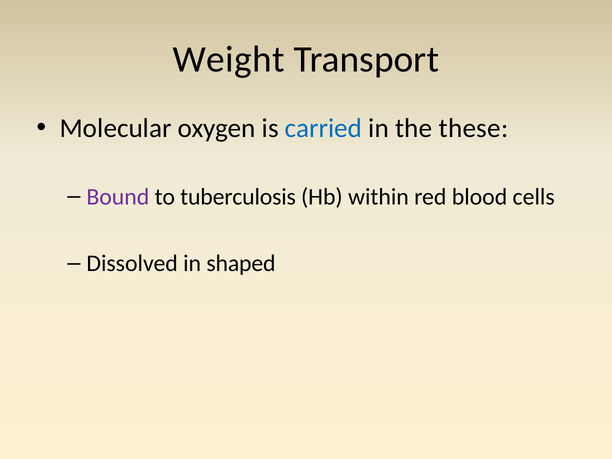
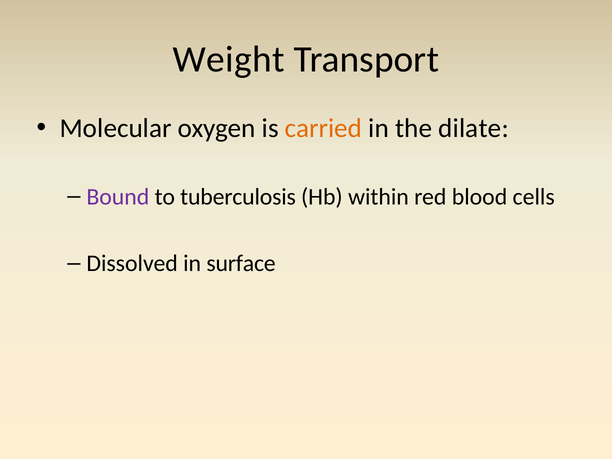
carried colour: blue -> orange (324, 128)
these: these -> dilate (474, 128)
shaped: shaped -> surface (241, 264)
